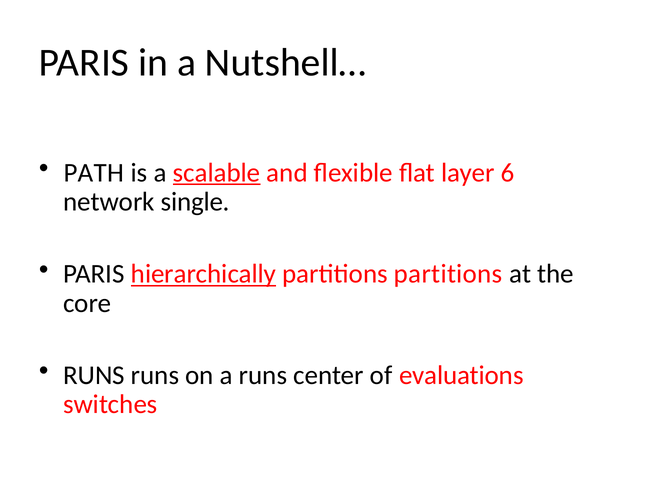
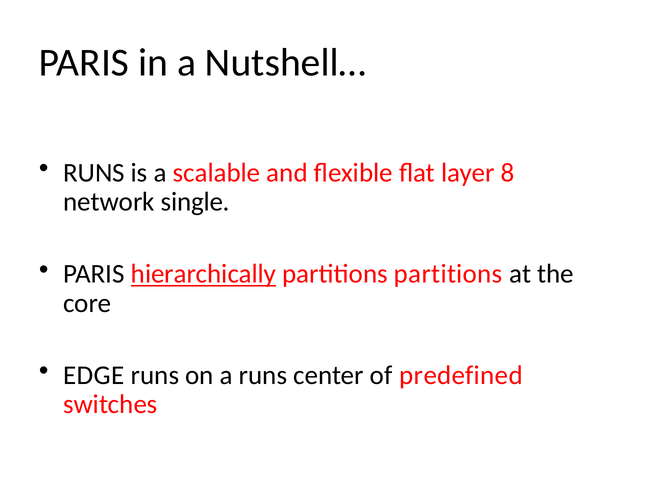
PATH: PATH -> RUNS (94, 173)
scalable underline: present -> none (217, 173)
6: 6 -> 8 (507, 173)
RUNS: RUNS -> EDGE (94, 375)
evaluations: evaluations -> predefined (461, 375)
